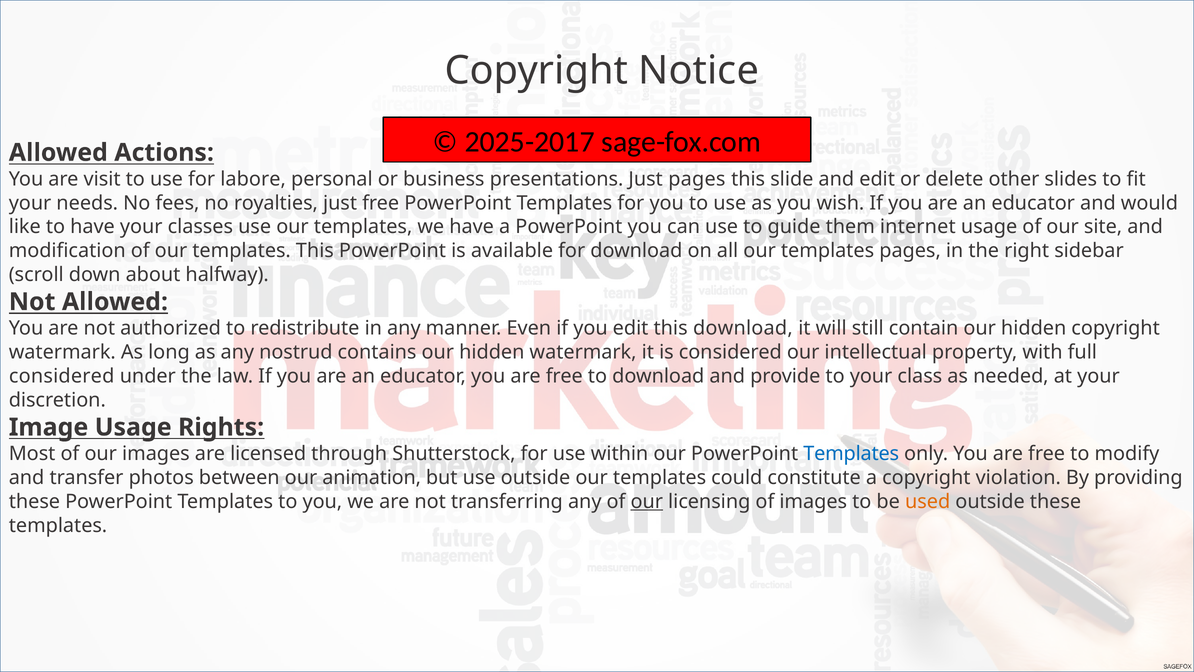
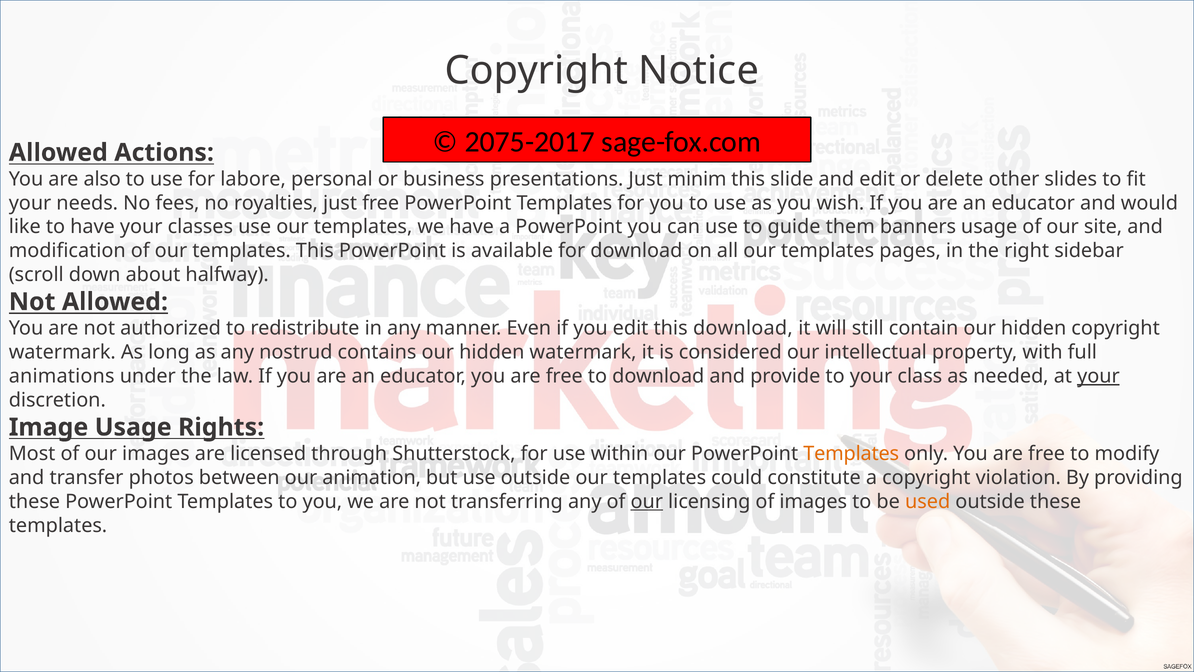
2025-2017: 2025-2017 -> 2075-2017 (530, 142)
visit: visit -> also (102, 179)
Just pages: pages -> minim (697, 179)
internet: internet -> banners (918, 227)
considered: considered -> animations (62, 376)
your underline: none -> present (1098, 376)
Templates colour: blue -> orange (851, 454)
